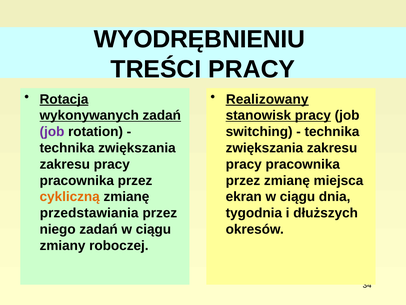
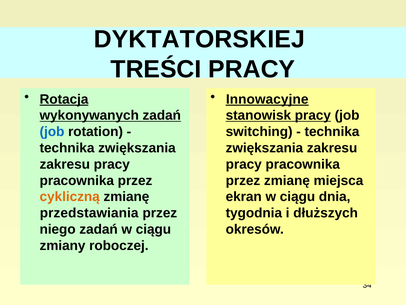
WYODRĘBNIENIU: WYODRĘBNIENIU -> DYKTATORSKIEJ (199, 39)
Realizowany: Realizowany -> Innowacyjne (267, 99)
job colour: purple -> blue (52, 132)
